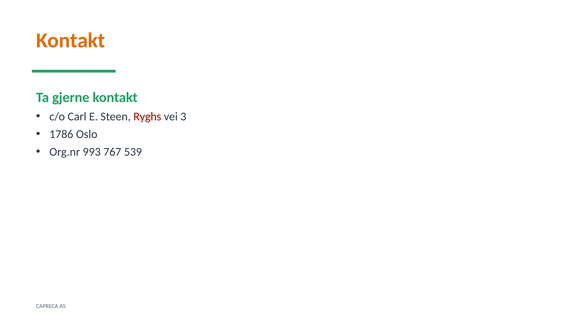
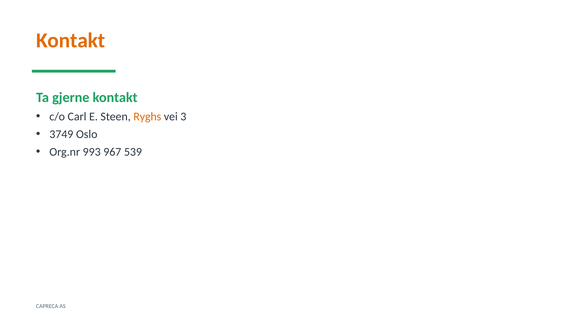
Ryghs colour: red -> orange (147, 117)
1786: 1786 -> 3749 (61, 134)
767: 767 -> 967 (112, 152)
